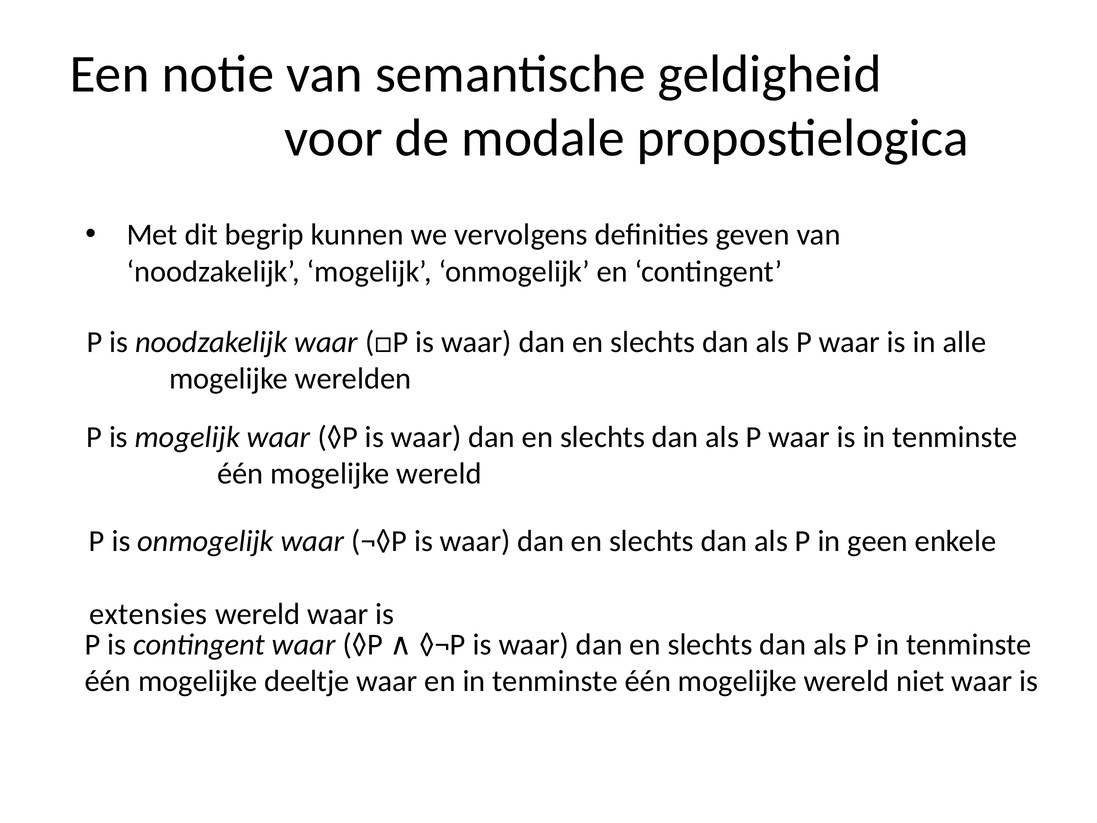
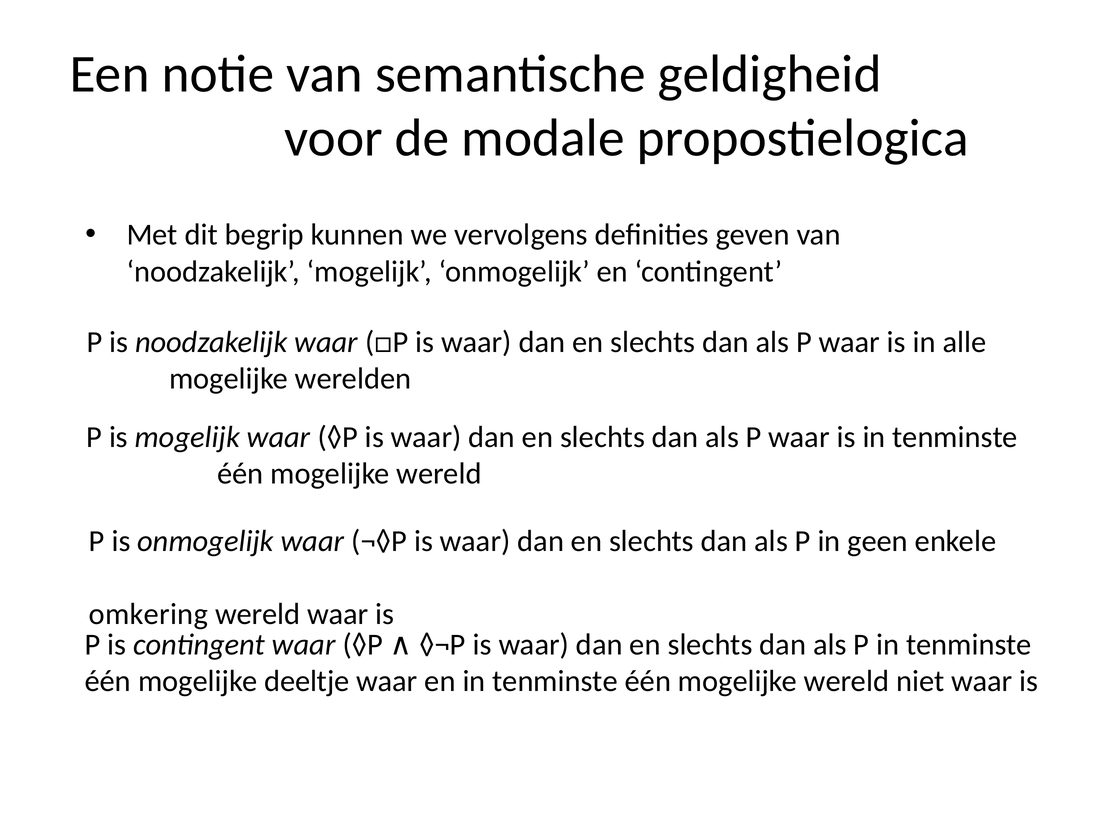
extensies: extensies -> omkering (148, 614)
